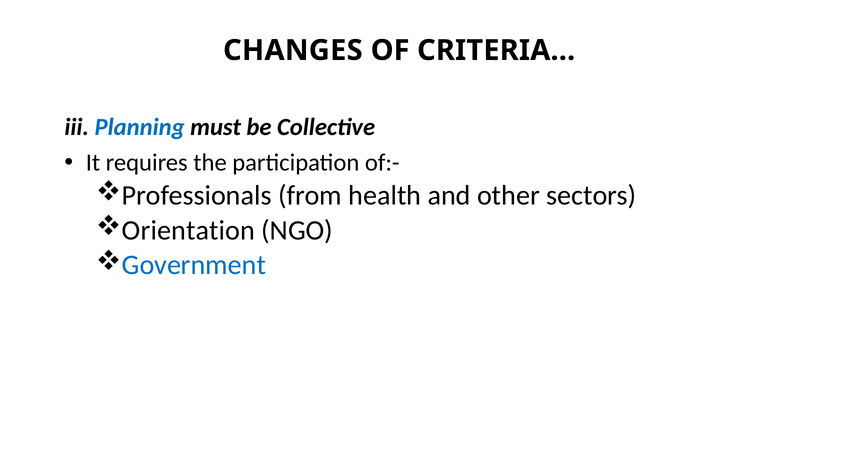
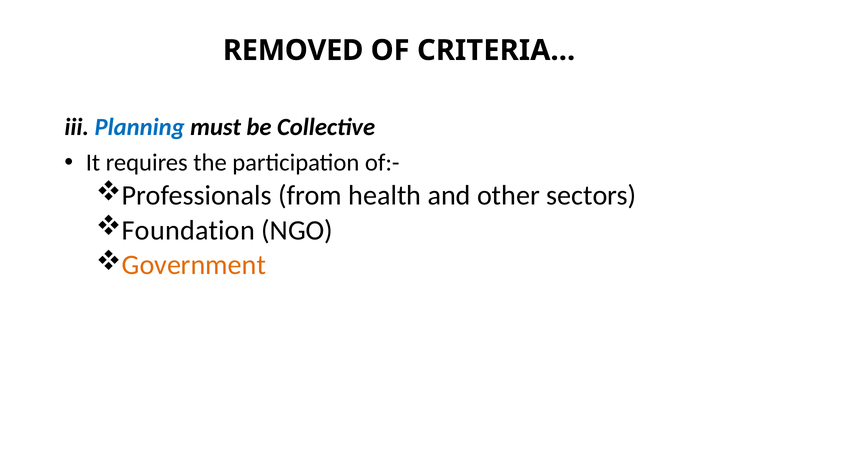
CHANGES: CHANGES -> REMOVED (293, 50)
Orientation: Orientation -> Foundation (188, 230)
Government colour: blue -> orange (194, 265)
